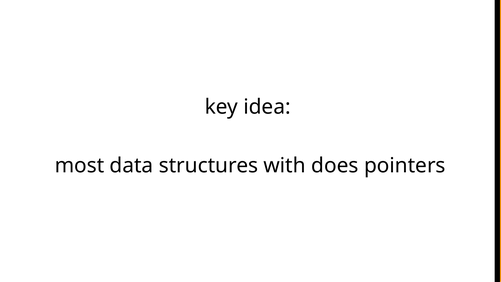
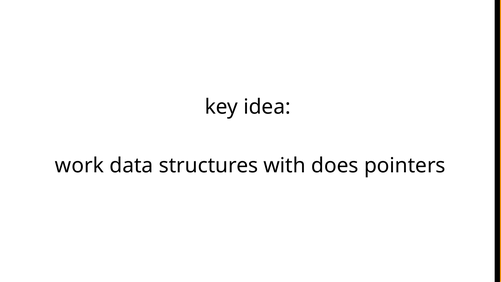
most: most -> work (79, 165)
